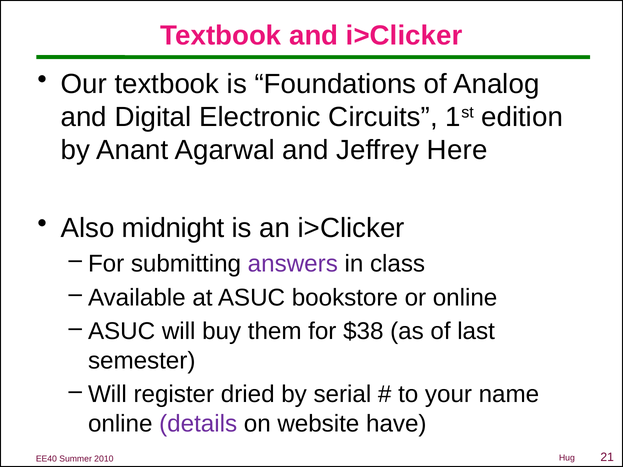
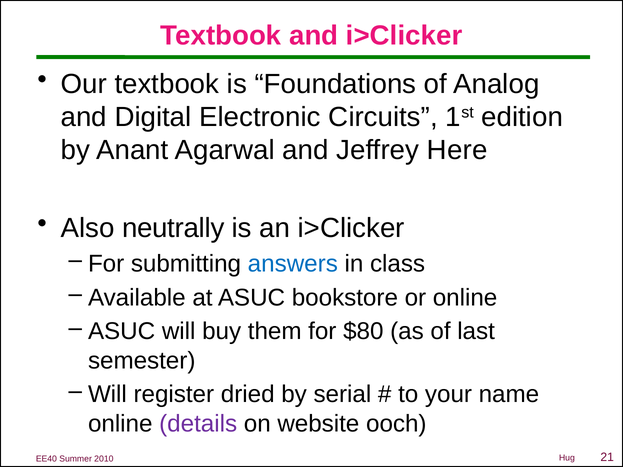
midnight: midnight -> neutrally (173, 228)
answers colour: purple -> blue (293, 264)
$38: $38 -> $80 (363, 332)
have: have -> ooch (396, 424)
